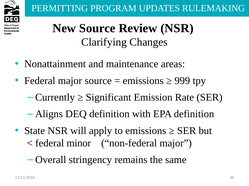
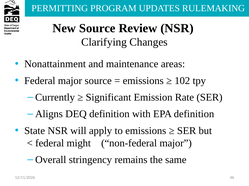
999: 999 -> 102 (182, 81)
minor: minor -> might (79, 144)
